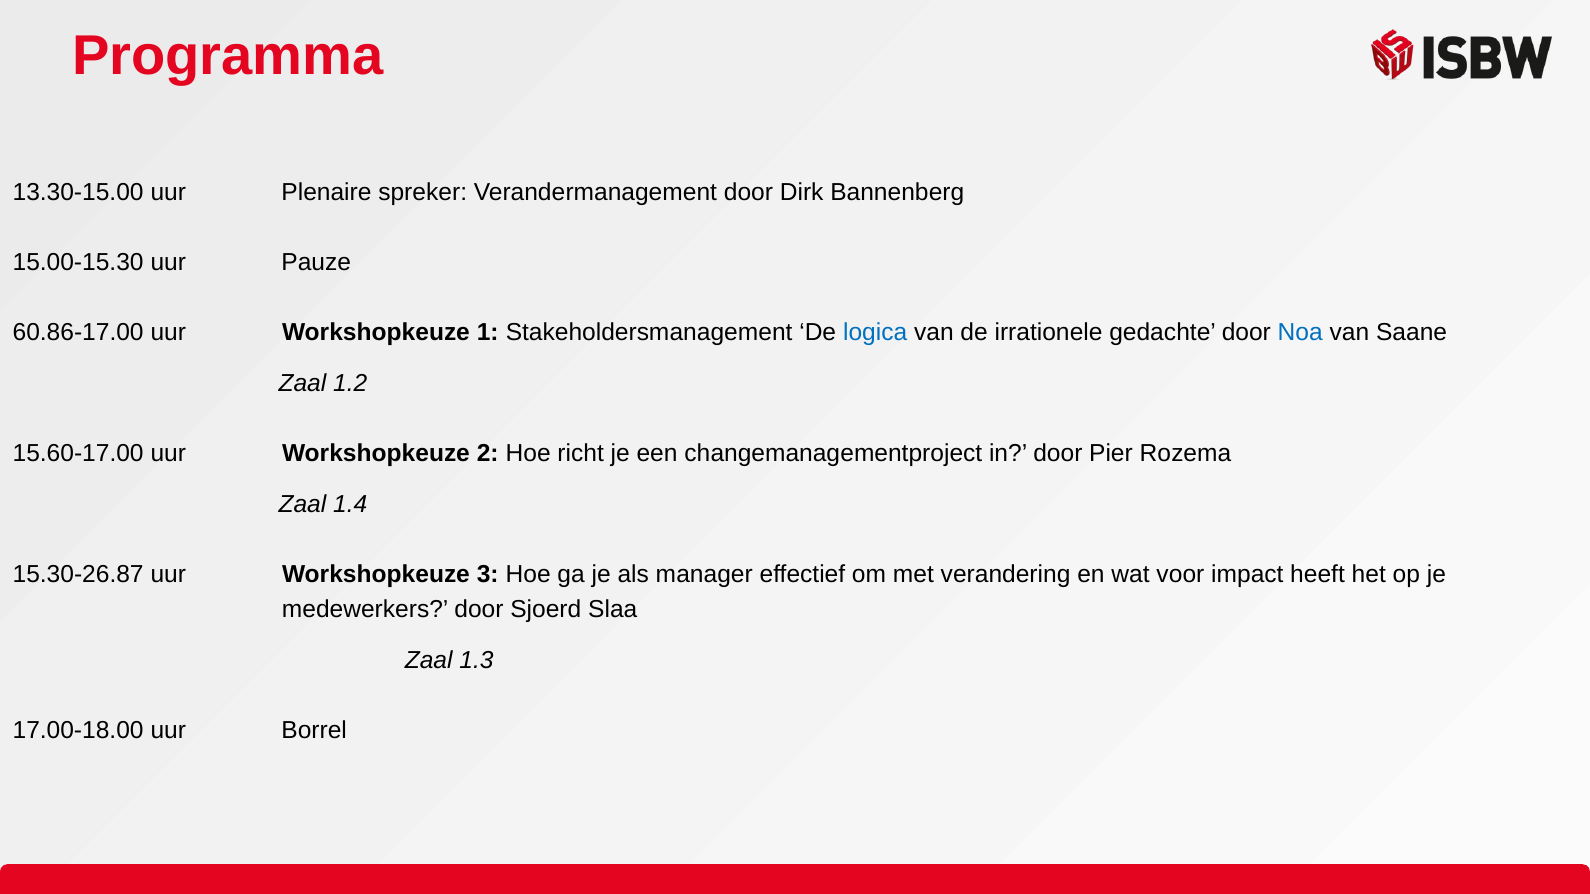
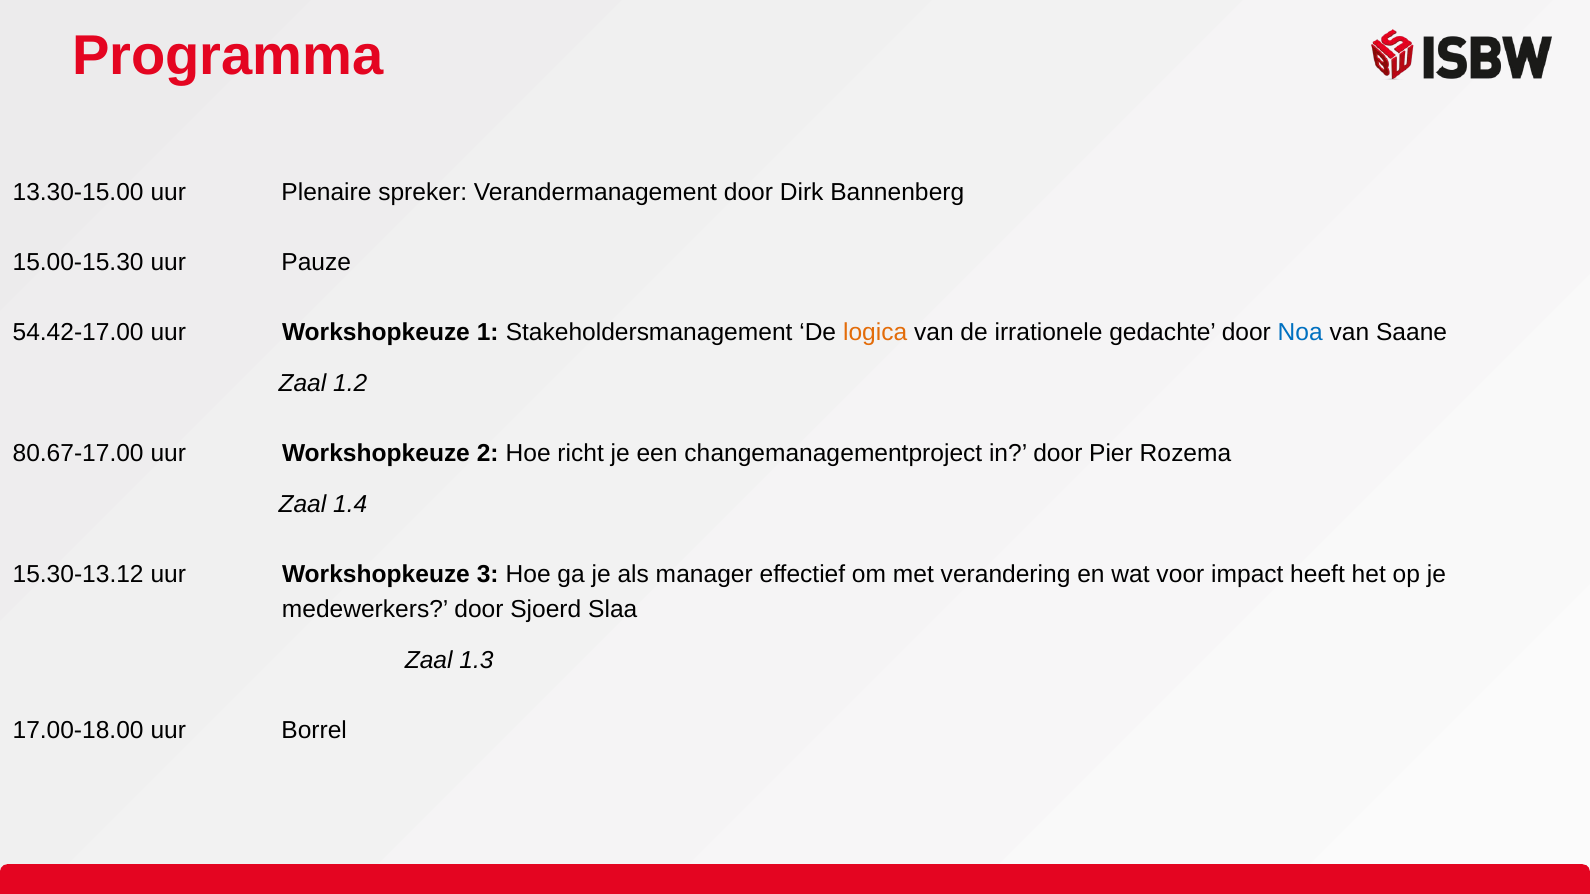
60.86-17.00: 60.86-17.00 -> 54.42-17.00 (78, 333)
logica colour: blue -> orange (875, 333)
15.60-17.00: 15.60-17.00 -> 80.67-17.00 (78, 454)
15.30-26.87: 15.30-26.87 -> 15.30-13.12 (78, 575)
